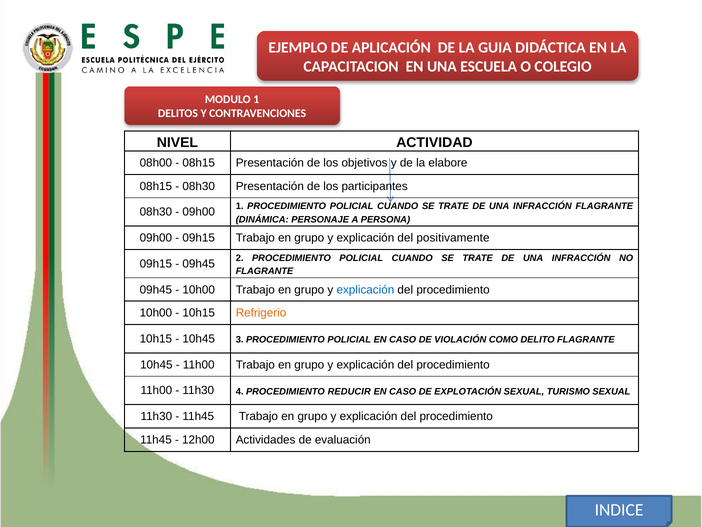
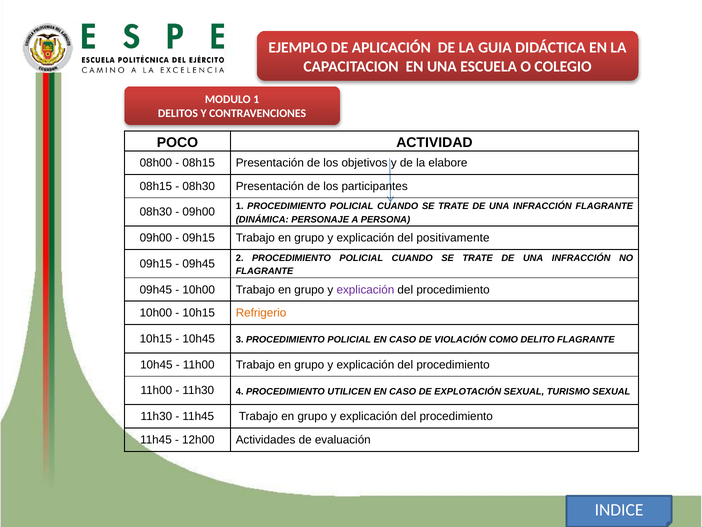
NIVEL: NIVEL -> POCO (177, 142)
explicación colour: blue -> purple (365, 289)
REDUCIR: REDUCIR -> UTILICEN (349, 391)
